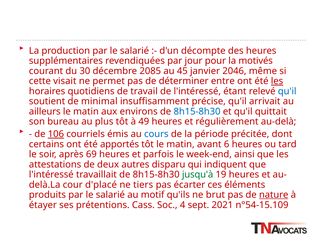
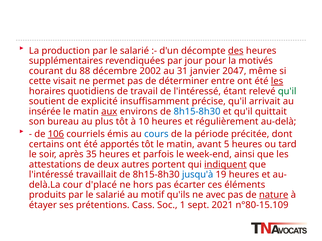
des underline: none -> present (236, 51)
30: 30 -> 88 (85, 71)
2085: 2085 -> 2002 (150, 71)
45: 45 -> 31 (182, 71)
2046: 2046 -> 2047 (234, 71)
qu'il colour: blue -> green (287, 91)
minimal: minimal -> explicité (99, 102)
ailleurs: ailleurs -> insérée (45, 112)
aux underline: none -> present (109, 112)
49: 49 -> 10 (144, 122)
6: 6 -> 5 (227, 145)
69: 69 -> 35 (91, 155)
disparu: disparu -> portent (169, 165)
indiquent underline: none -> present (225, 165)
jusqu'à colour: green -> blue (198, 175)
tiers: tiers -> hors (143, 185)
brut: brut -> avec (216, 195)
4: 4 -> 1 (183, 205)
n°54-15.109: n°54-15.109 -> n°80-15.109 (262, 205)
